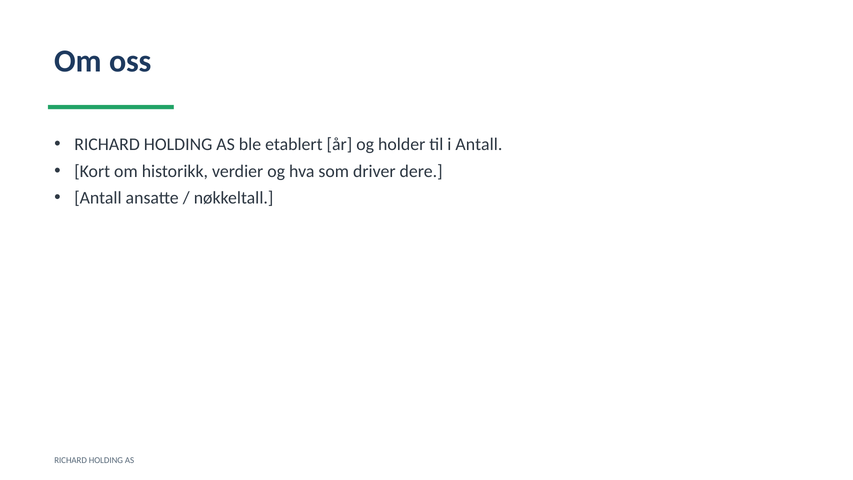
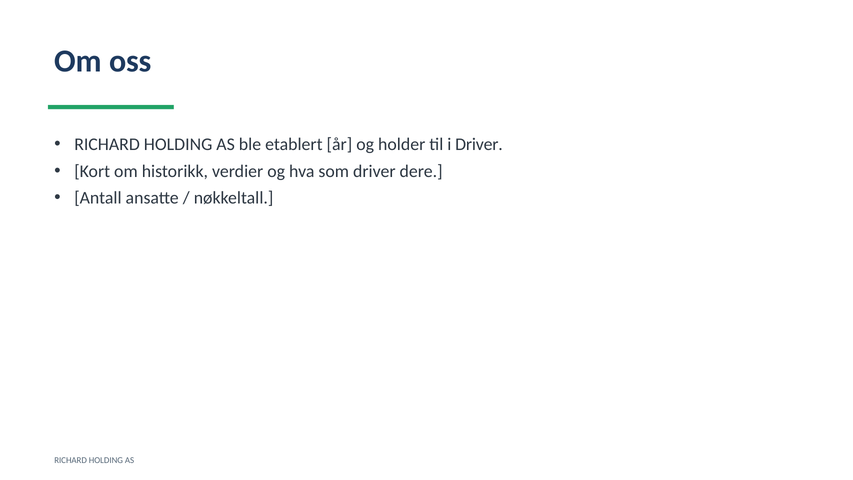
i Antall: Antall -> Driver (479, 144)
